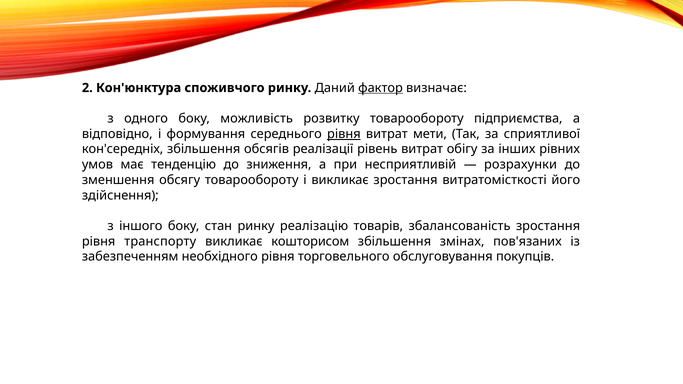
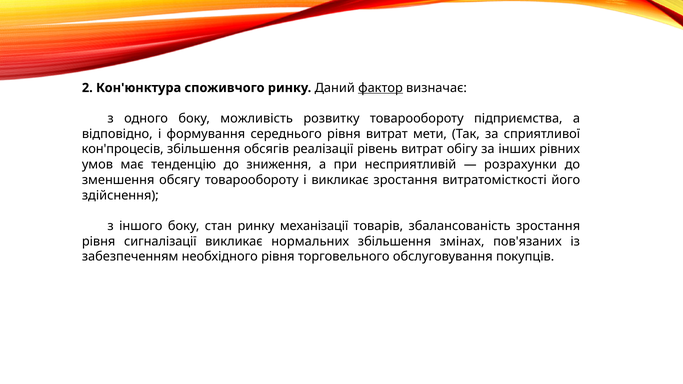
рівня underline: present -> none (344, 134)
кон'середніх: кон'середніх -> кон'процесів (123, 149)
реалізацію: реалізацію -> механізації (314, 226)
транспорту: транспорту -> сигналізації (160, 242)
кошторисом: кошторисом -> нормальних (310, 242)
